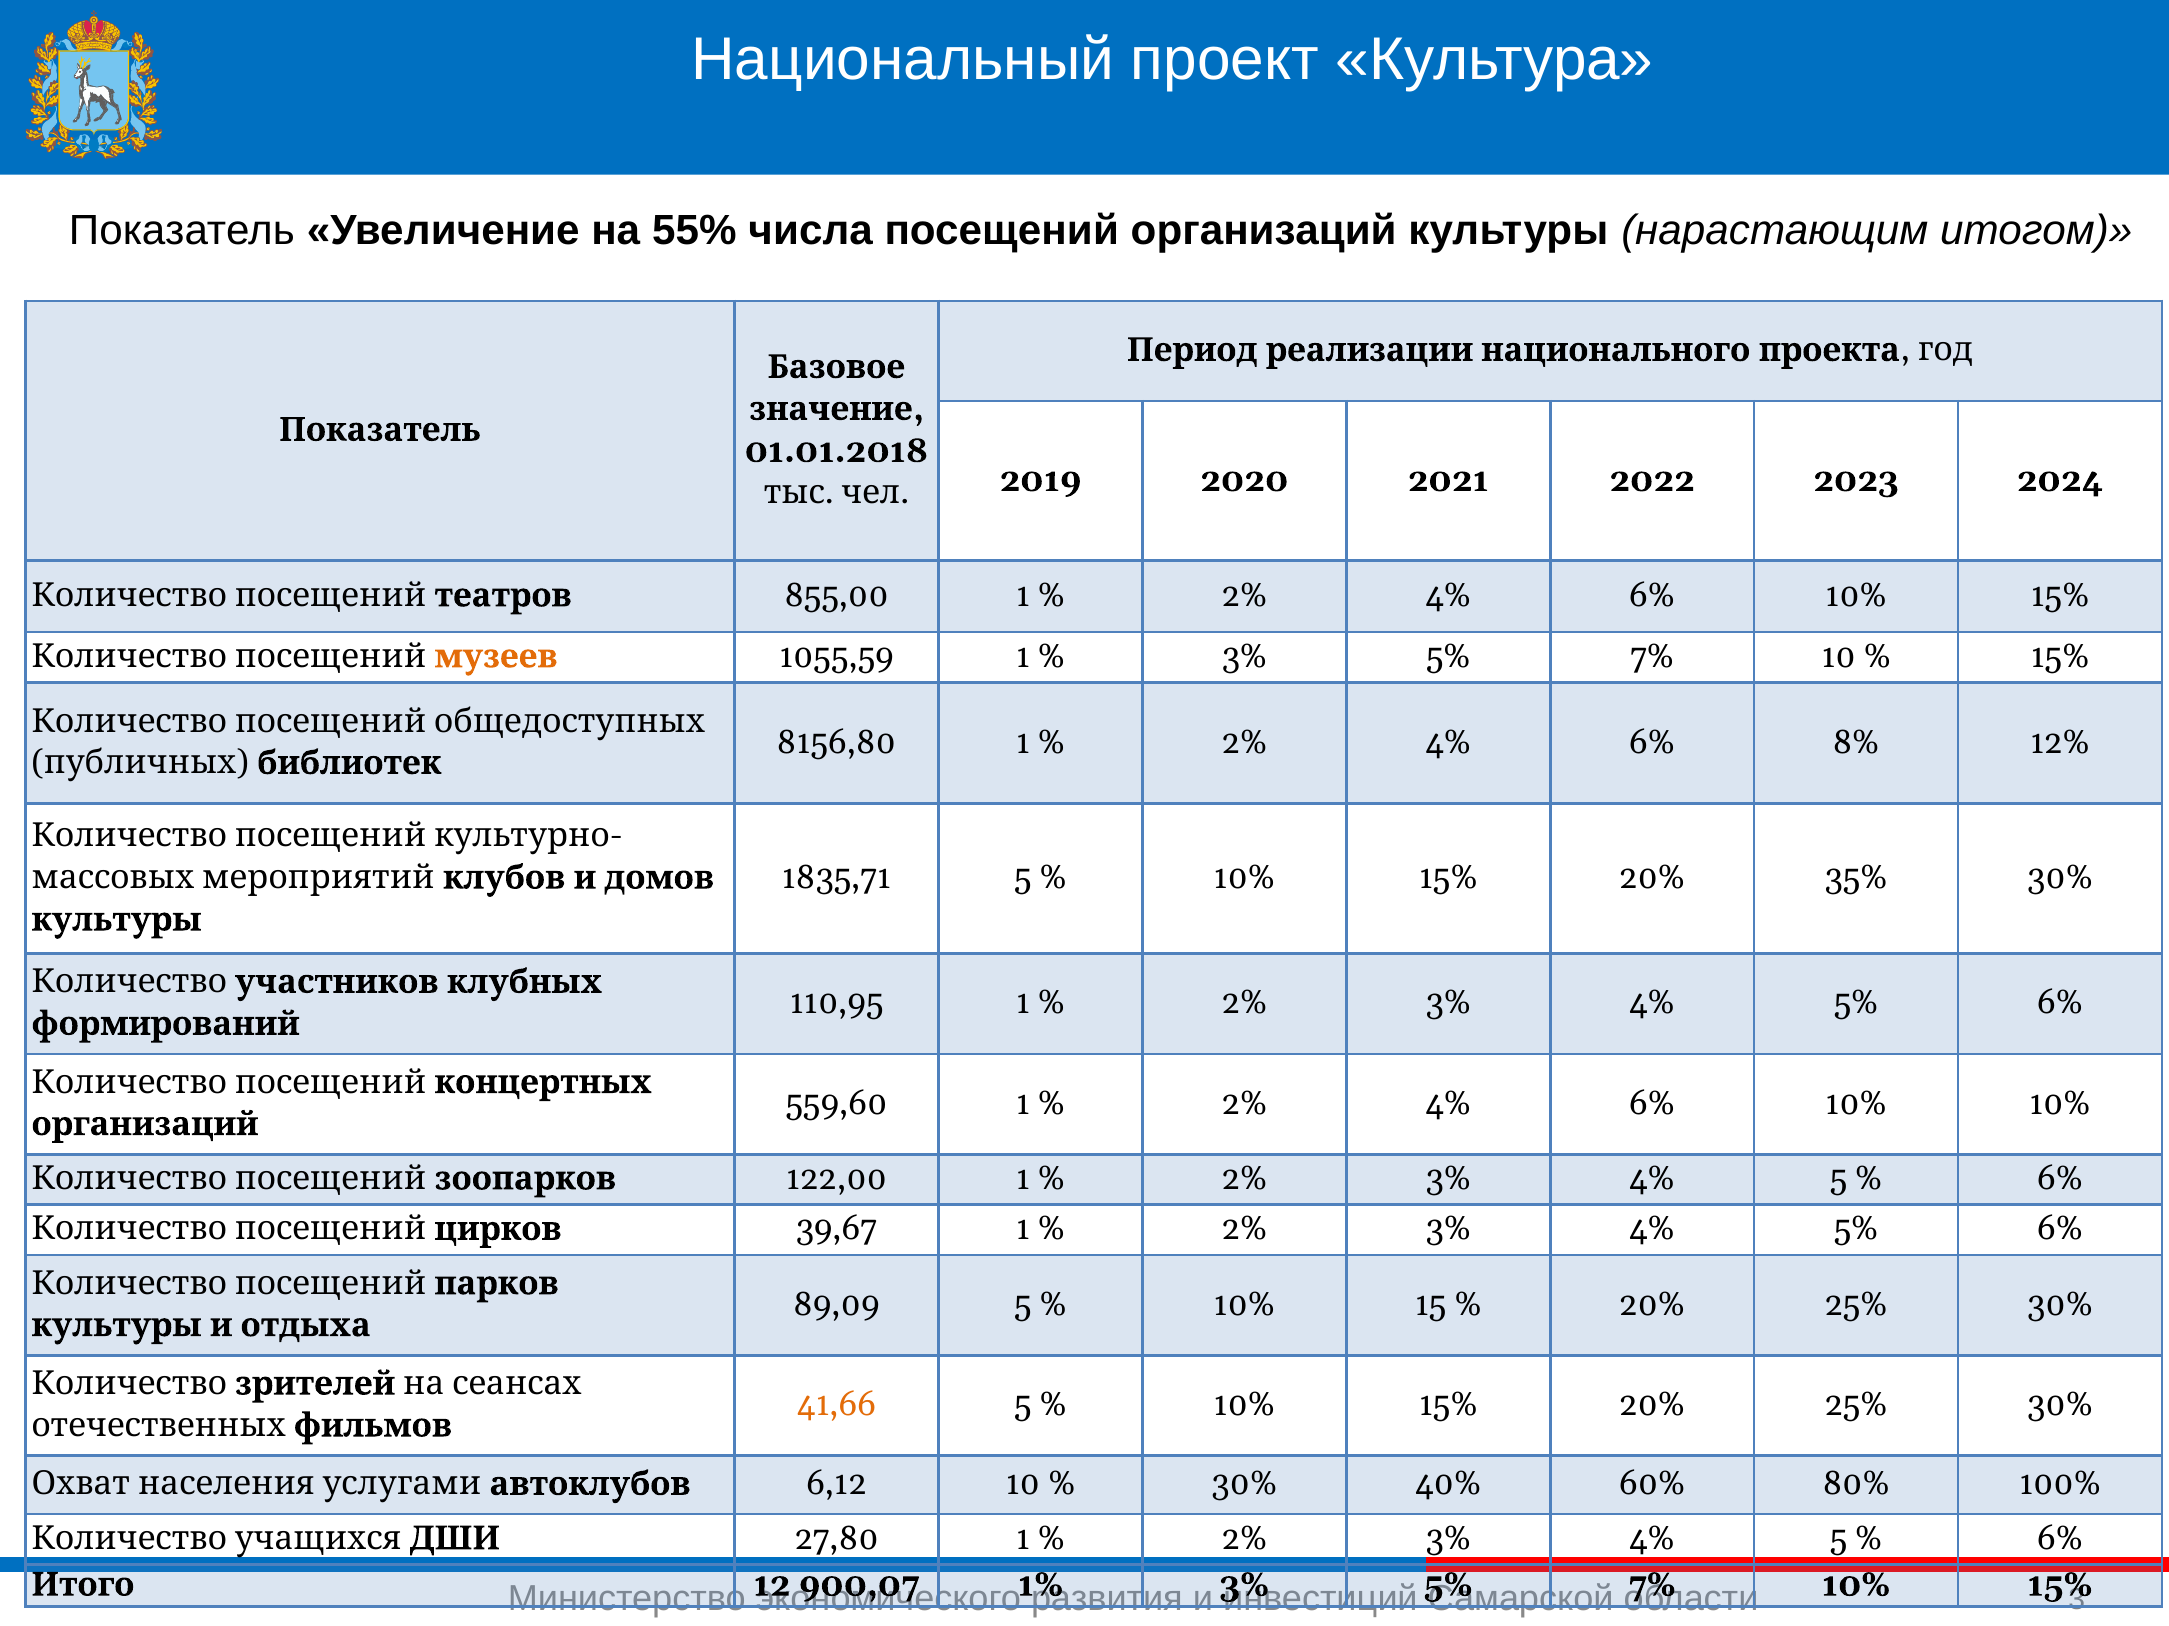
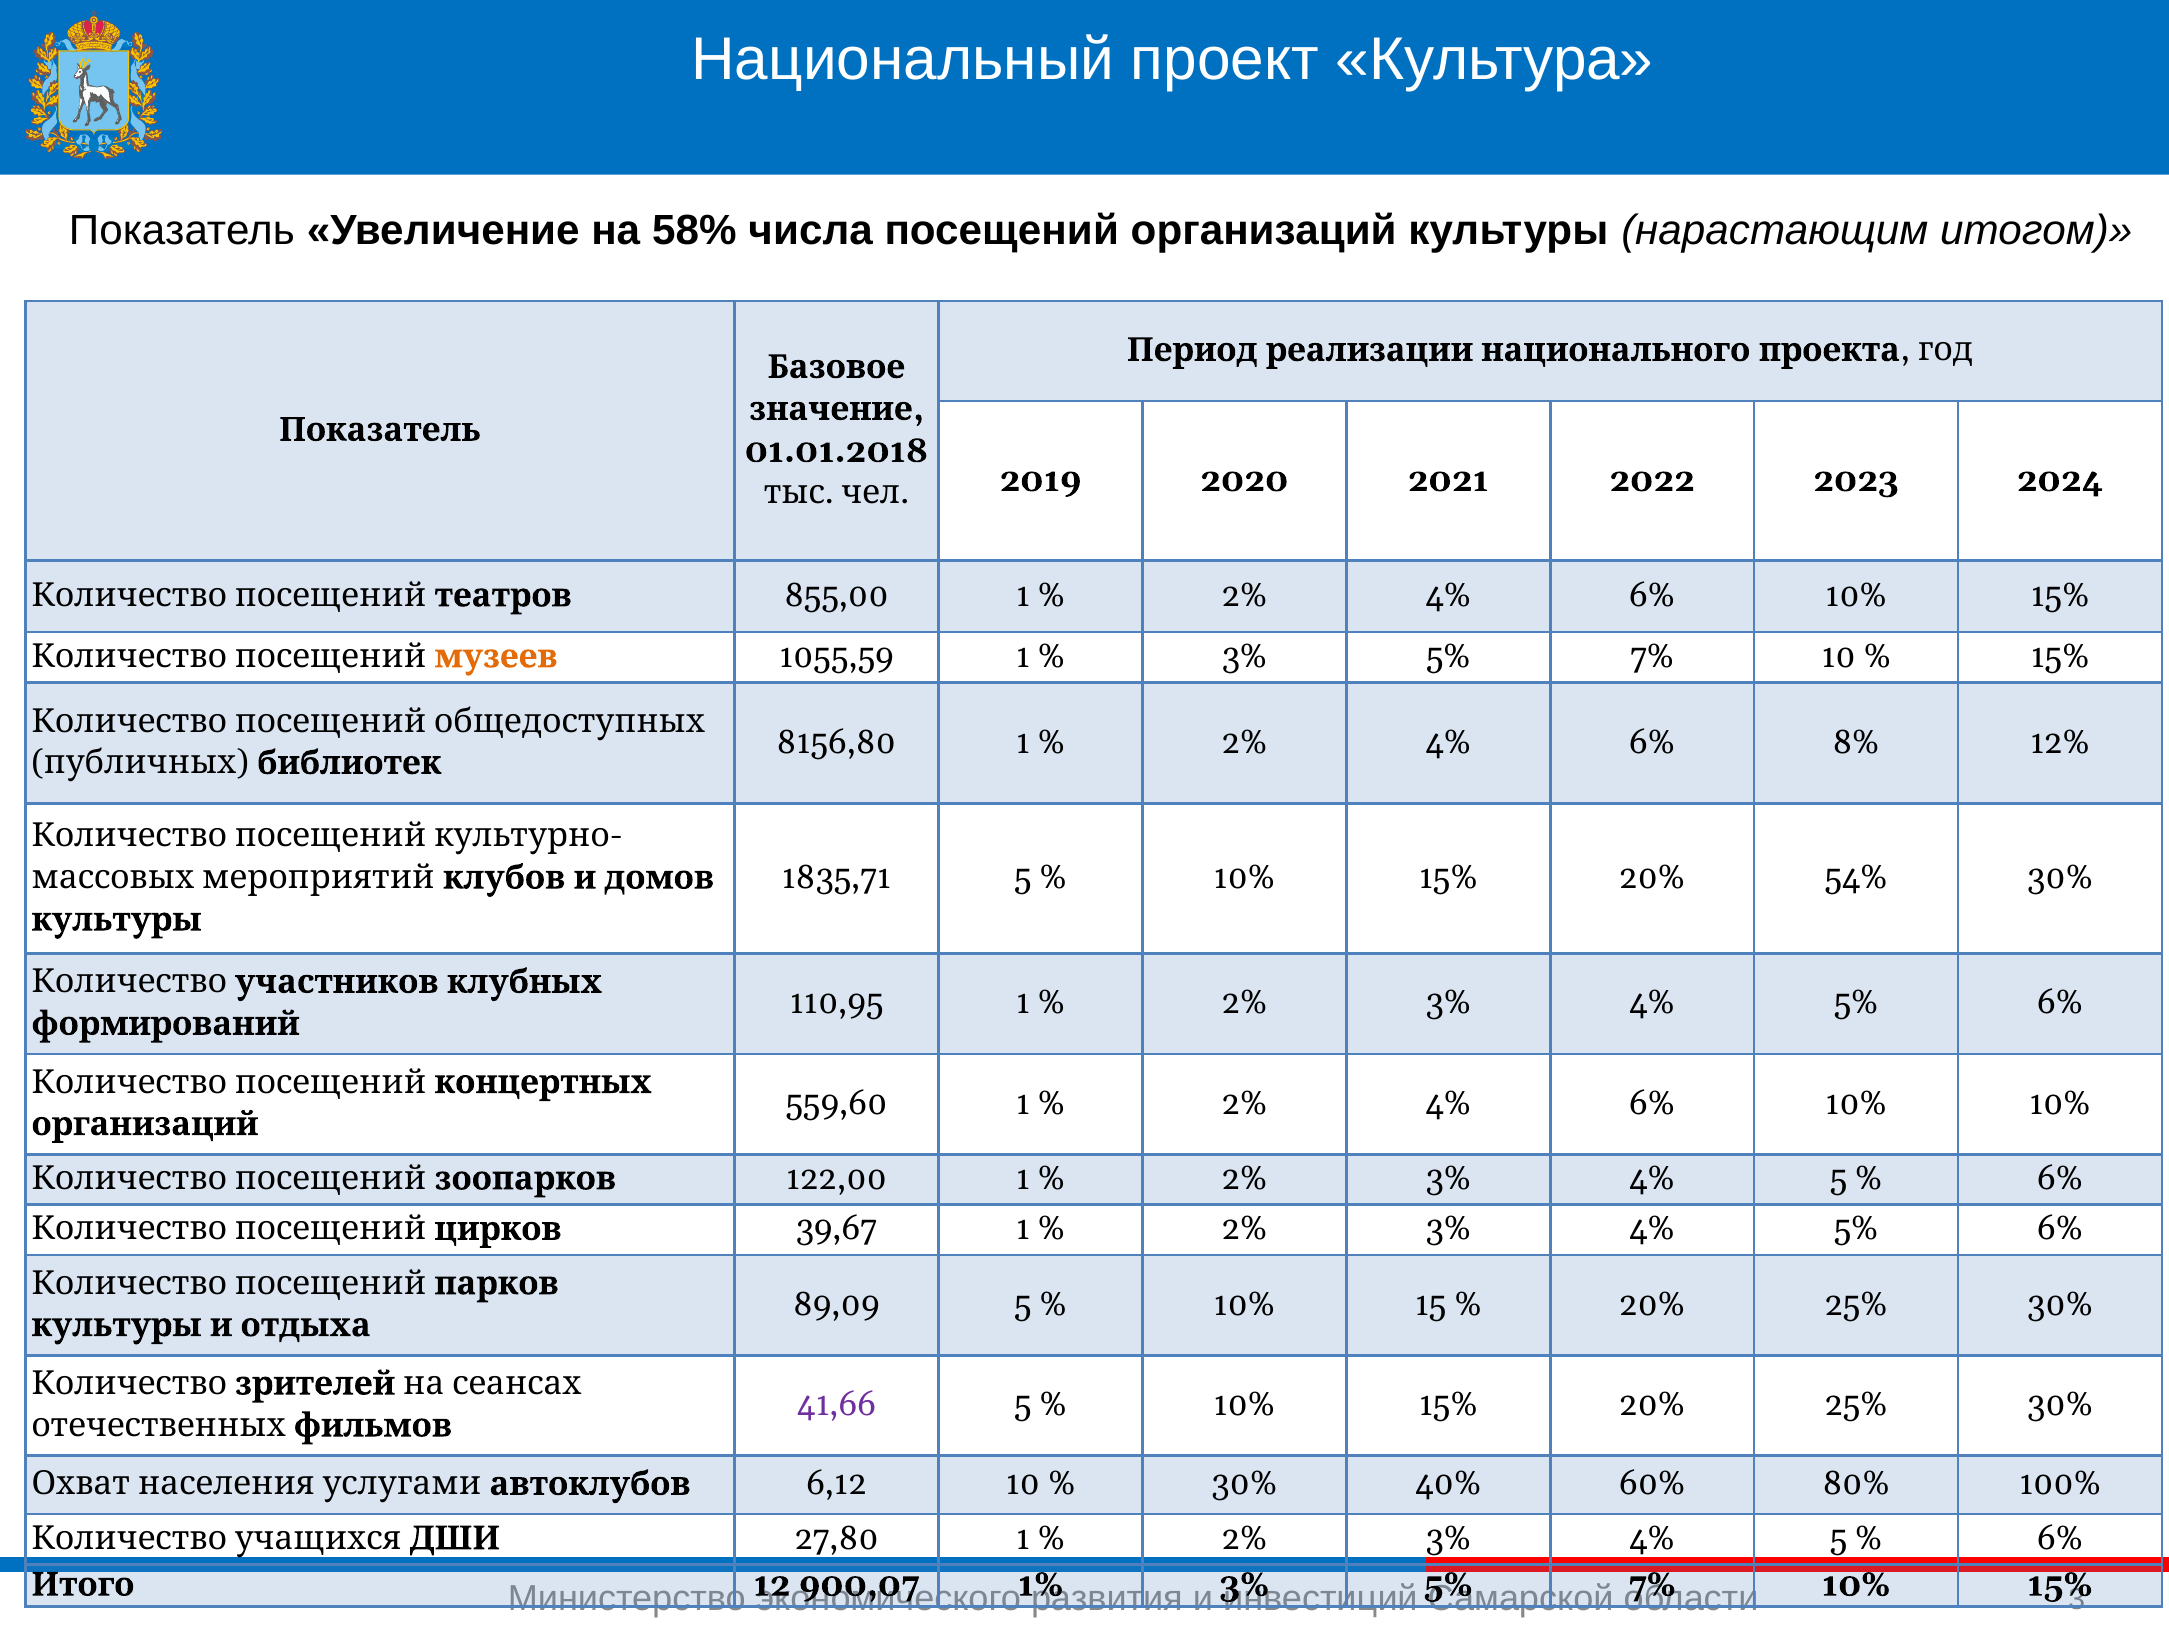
55%: 55% -> 58% (694, 230)
35%: 35% -> 54% (1856, 878)
41,66 colour: orange -> purple (836, 1405)
